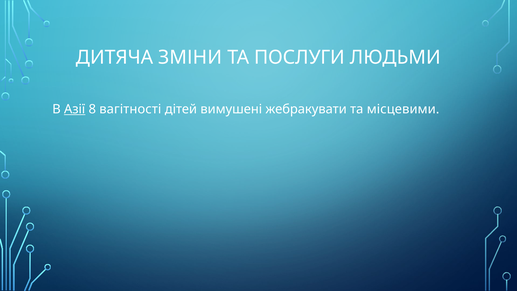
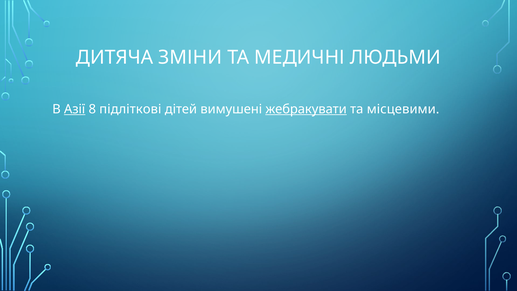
ПОСЛУГИ: ПОСЛУГИ -> МЕДИЧНІ (299, 57)
вагітності: вагітності -> підліткові (130, 109)
жебракувати underline: none -> present (306, 109)
